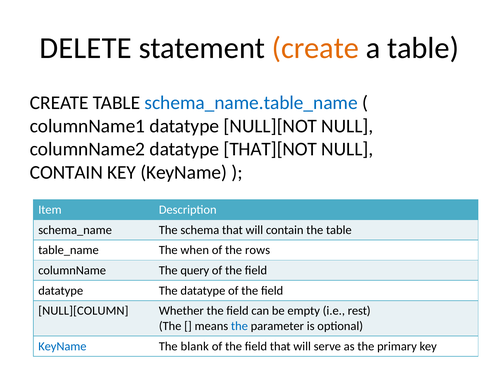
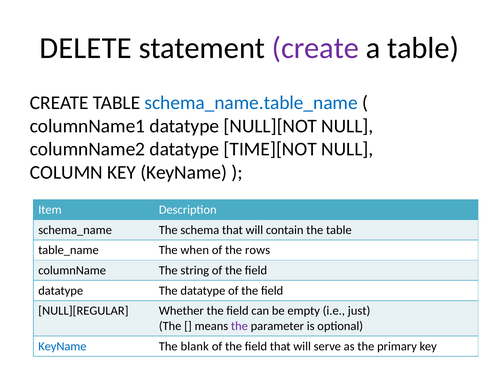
create colour: orange -> purple (315, 48)
THAT][NOT: THAT][NOT -> TIME][NOT (270, 149)
CONTAIN: CONTAIN -> COLUMN (66, 173)
query: query -> string (195, 271)
NULL][COLUMN: NULL][COLUMN -> NULL][REGULAR (83, 311)
rest: rest -> just (359, 311)
the colour: blue -> purple (239, 326)
